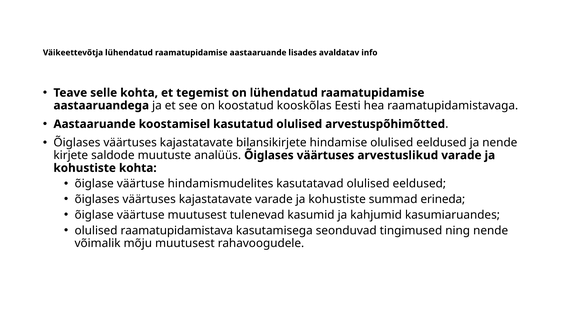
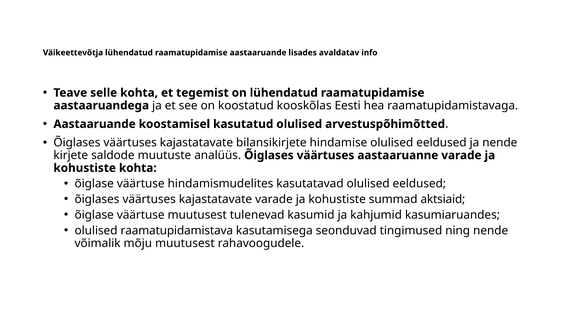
arvestuslikud: arvestuslikud -> aastaaruanne (398, 155)
erineda: erineda -> aktsiaid (443, 199)
